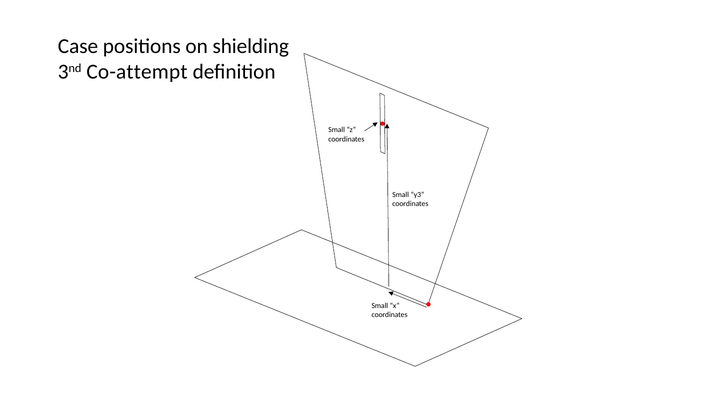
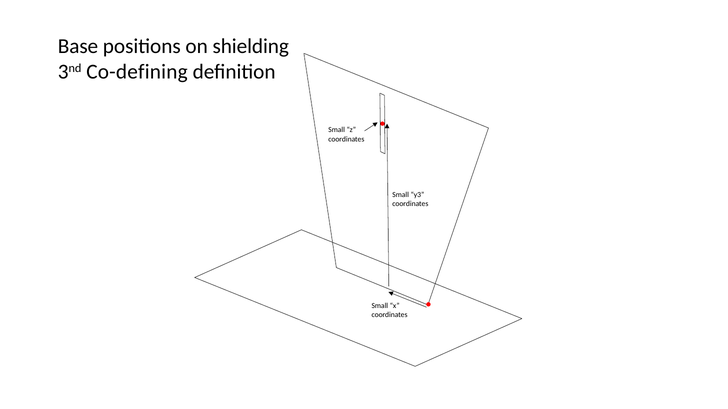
Case: Case -> Base (78, 46)
Co-attempt: Co-attempt -> Co-defining (137, 72)
